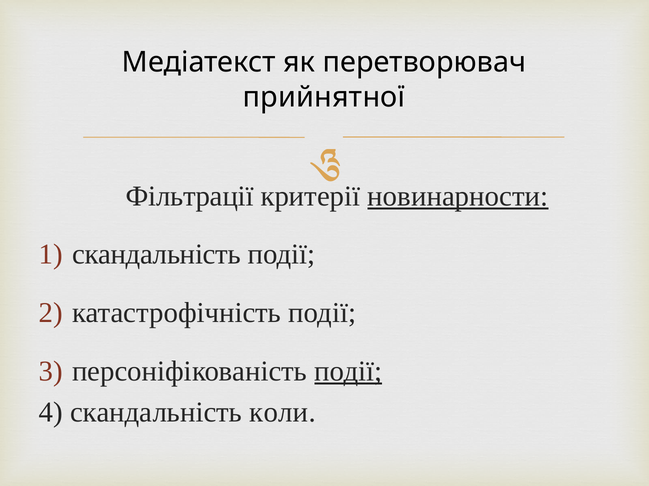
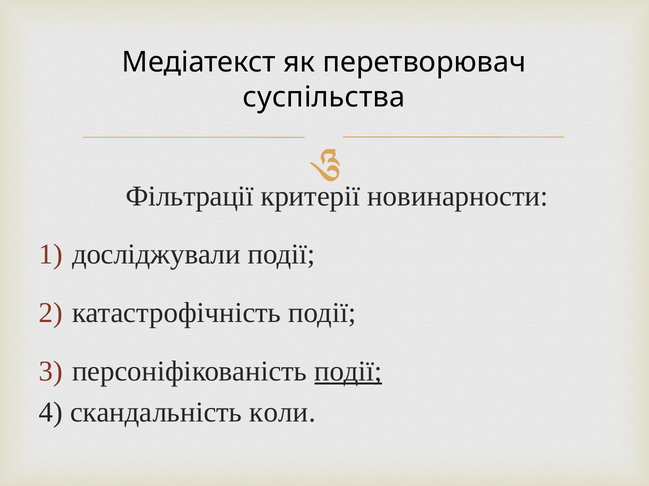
прийнятної: прийнятної -> суспільства (324, 97)
новинарности underline: present -> none (458, 196)
скандальність: скандальність -> досліджували (156, 255)
